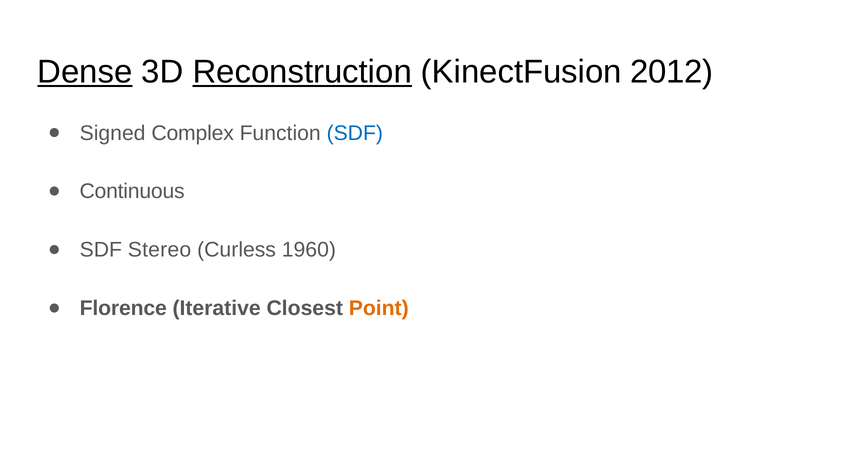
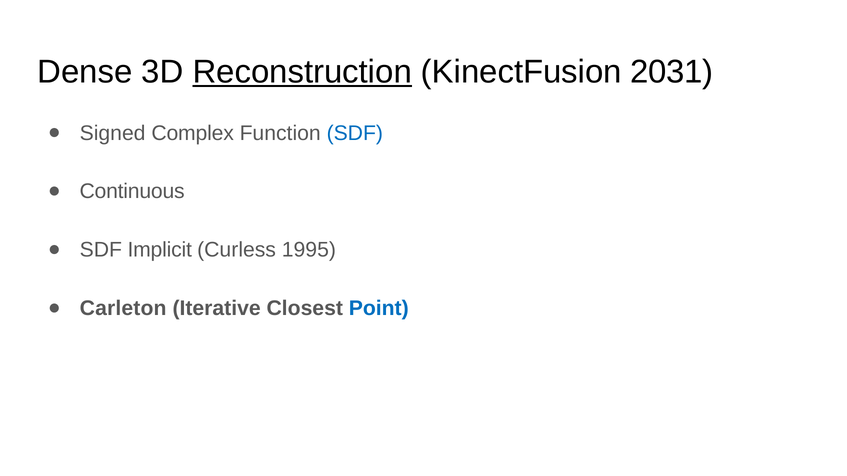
Dense underline: present -> none (85, 72)
2012: 2012 -> 2031 (672, 72)
Stereo: Stereo -> Implicit (160, 250)
1960: 1960 -> 1995 (309, 250)
Florence: Florence -> Carleton (123, 308)
Point colour: orange -> blue (379, 308)
